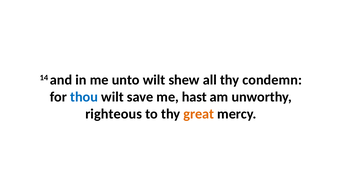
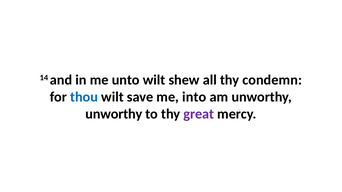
hast: hast -> into (194, 97)
righteous: righteous -> unworthy (114, 114)
great colour: orange -> purple (199, 114)
